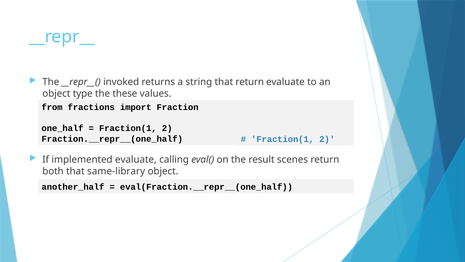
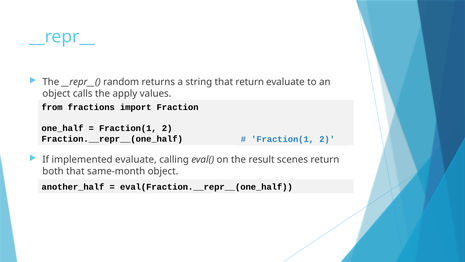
invoked: invoked -> random (121, 82)
type: type -> calls (83, 93)
these: these -> apply (125, 93)
same-library: same-library -> same-month (116, 171)
